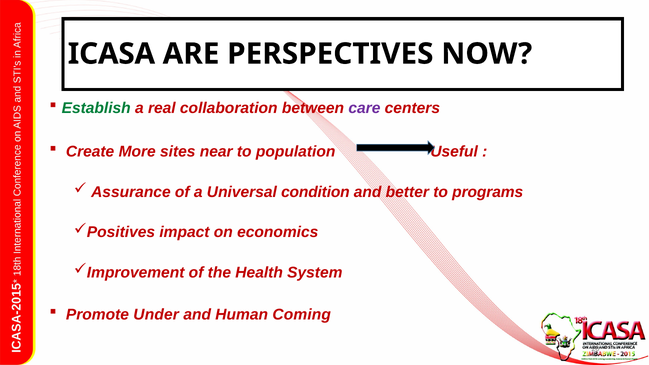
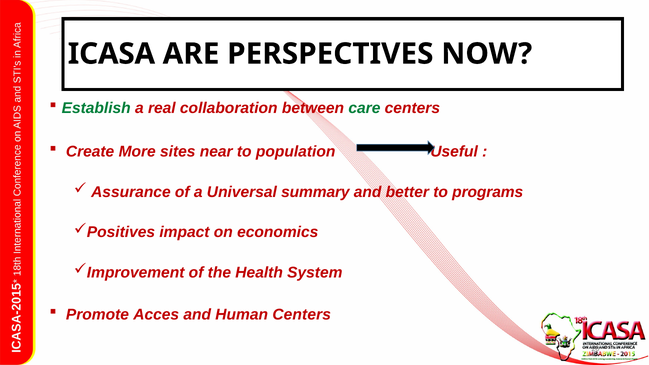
care colour: purple -> green (364, 108)
condition: condition -> summary (315, 192)
Under: Under -> Acces (156, 314)
Human Coming: Coming -> Centers (302, 314)
